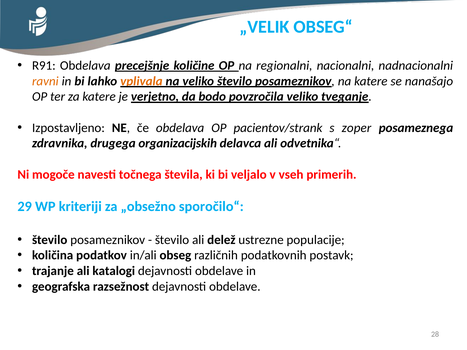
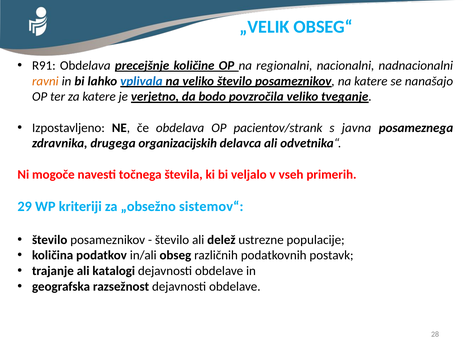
vplivala colour: orange -> blue (141, 81)
zoper: zoper -> javna (357, 128)
sporočilo“: sporočilo“ -> sistemov“ (211, 207)
